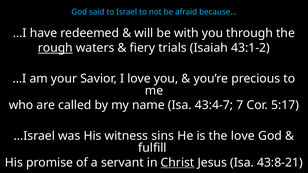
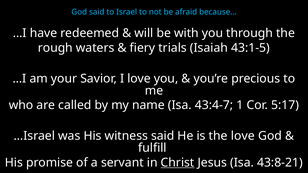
rough underline: present -> none (55, 48)
43:1-2: 43:1-2 -> 43:1-5 (250, 48)
7: 7 -> 1 (240, 105)
witness sins: sins -> said (163, 136)
